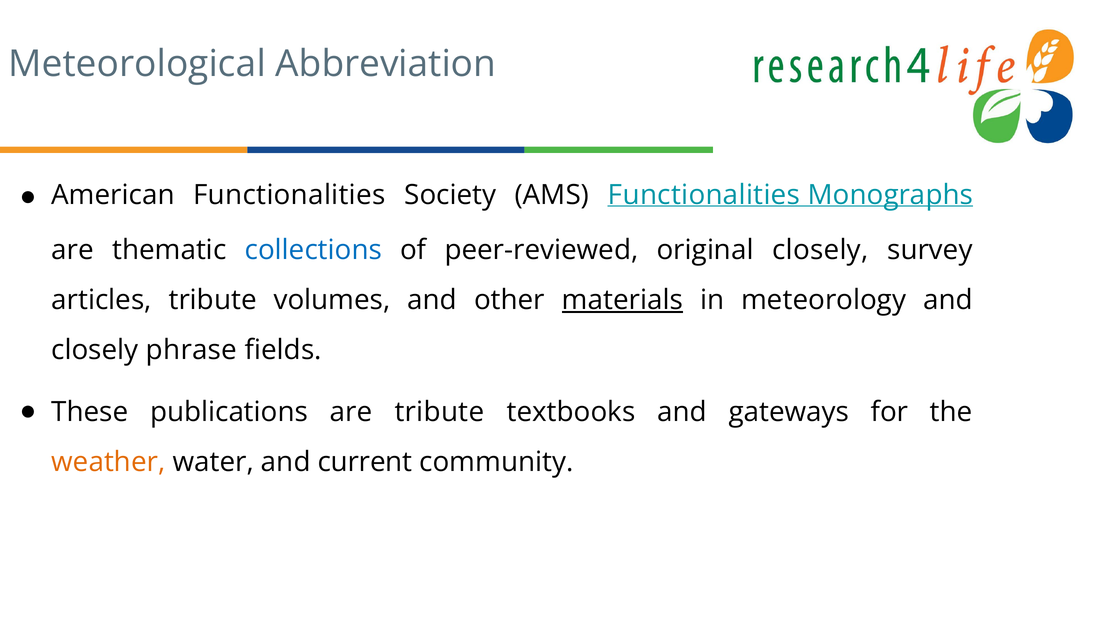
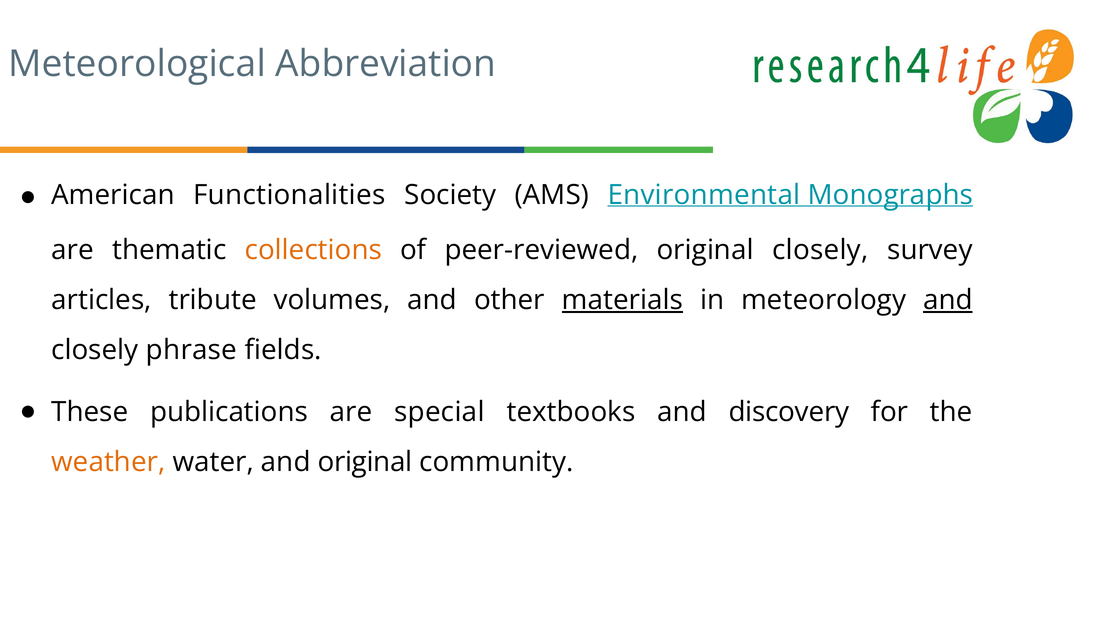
AMS Functionalities: Functionalities -> Environmental (704, 195)
collections colour: blue -> orange (313, 250)
and underline: none -> present (948, 300)
are tribute: tribute -> special (439, 412)
gateways: gateways -> discovery (789, 412)
and current: current -> original (365, 462)
